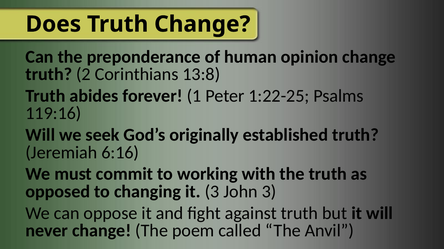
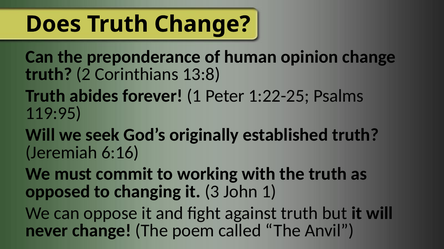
119:16: 119:16 -> 119:95 (53, 114)
John 3: 3 -> 1 (269, 192)
